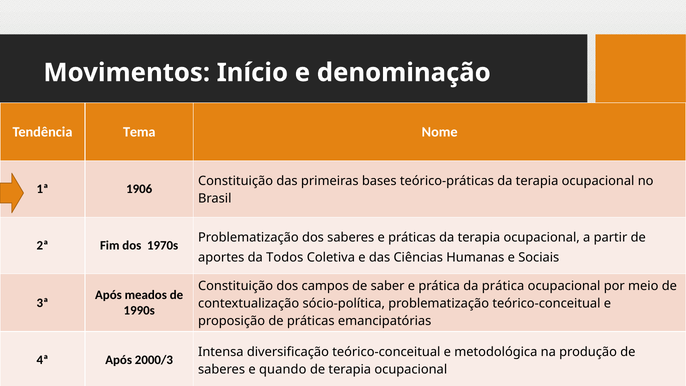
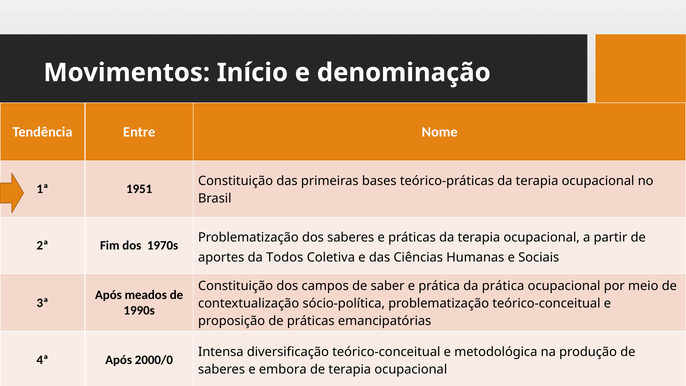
Tema: Tema -> Entre (139, 132)
1906: 1906 -> 1951 (139, 189)
2000/3: 2000/3 -> 2000/0 (154, 360)
quando: quando -> embora (283, 369)
